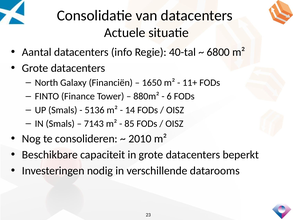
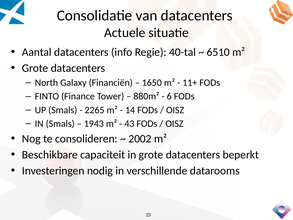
6800: 6800 -> 6510 (218, 52)
5136: 5136 -> 2265 (95, 110)
7143: 7143 -> 1943 (94, 124)
85: 85 -> 43 (129, 124)
2010: 2010 -> 2002 (140, 139)
